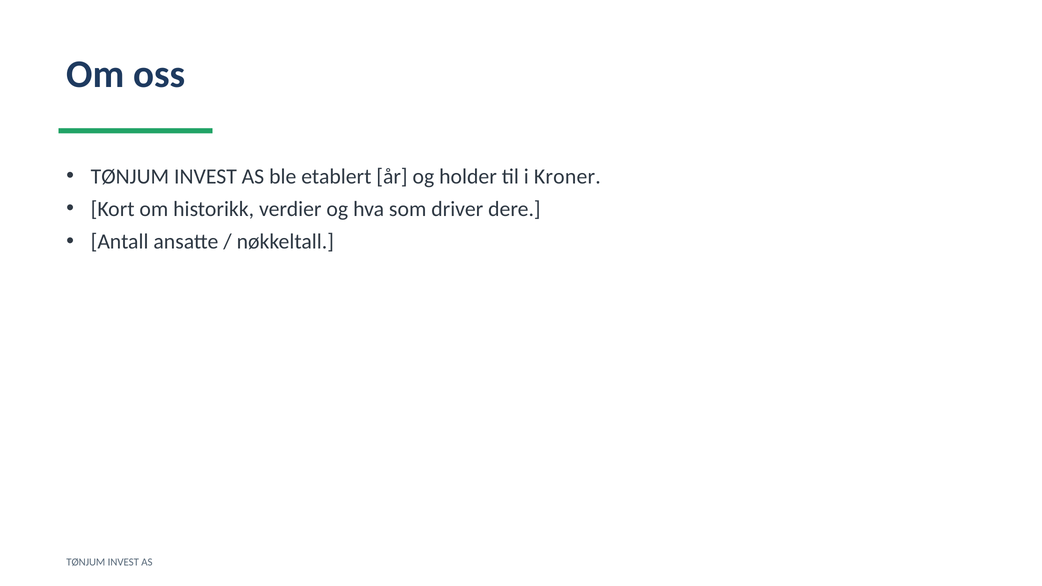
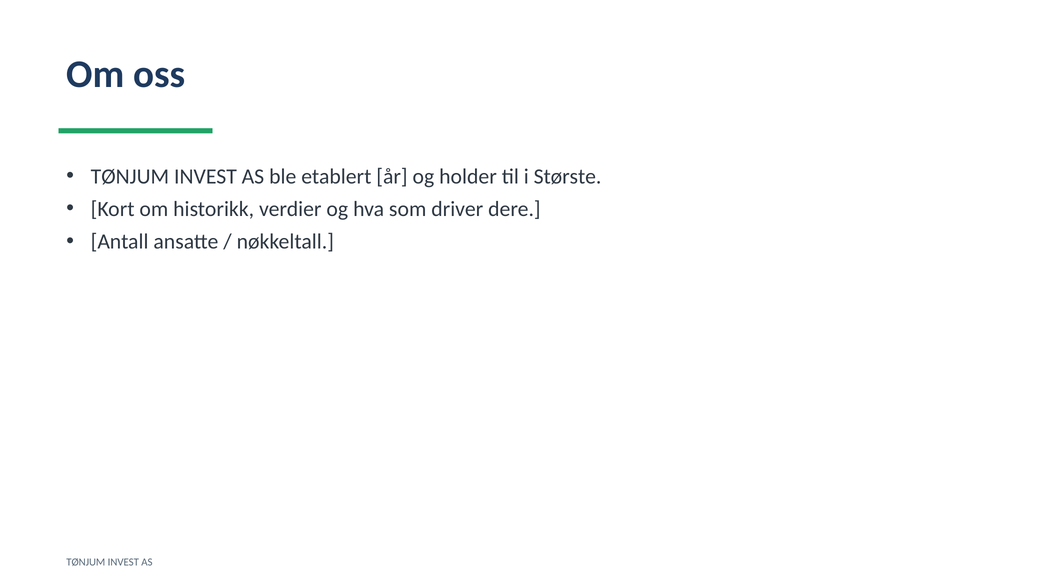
Kroner: Kroner -> Største (568, 176)
